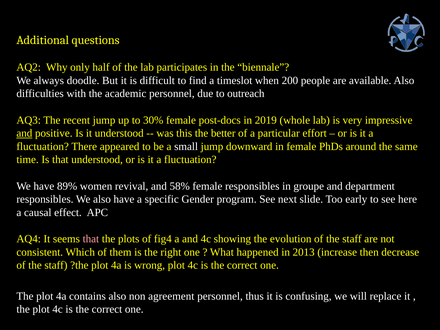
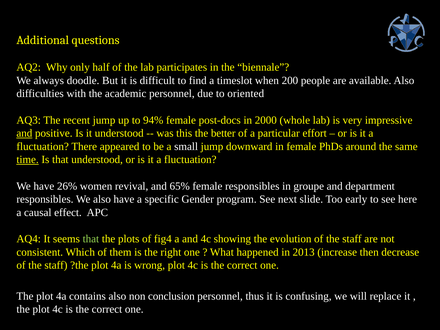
outreach: outreach -> oriented (246, 94)
30%: 30% -> 94% (153, 120)
2019: 2019 -> 2000 (266, 120)
time underline: none -> present (28, 160)
89%: 89% -> 26% (67, 186)
58%: 58% -> 65% (180, 186)
that colour: pink -> light green (91, 239)
agreement: agreement -> conclusion (171, 296)
